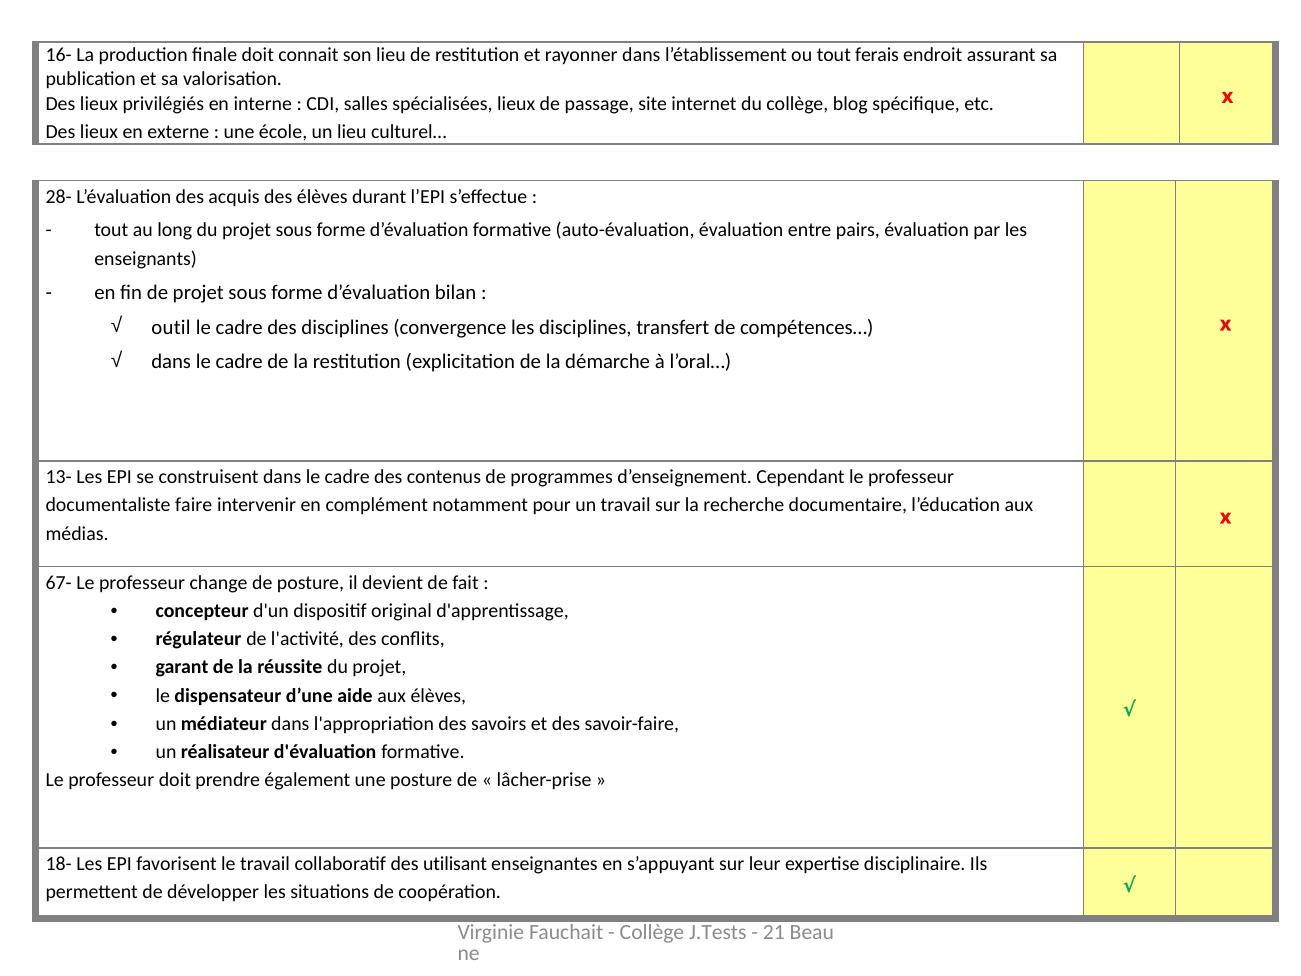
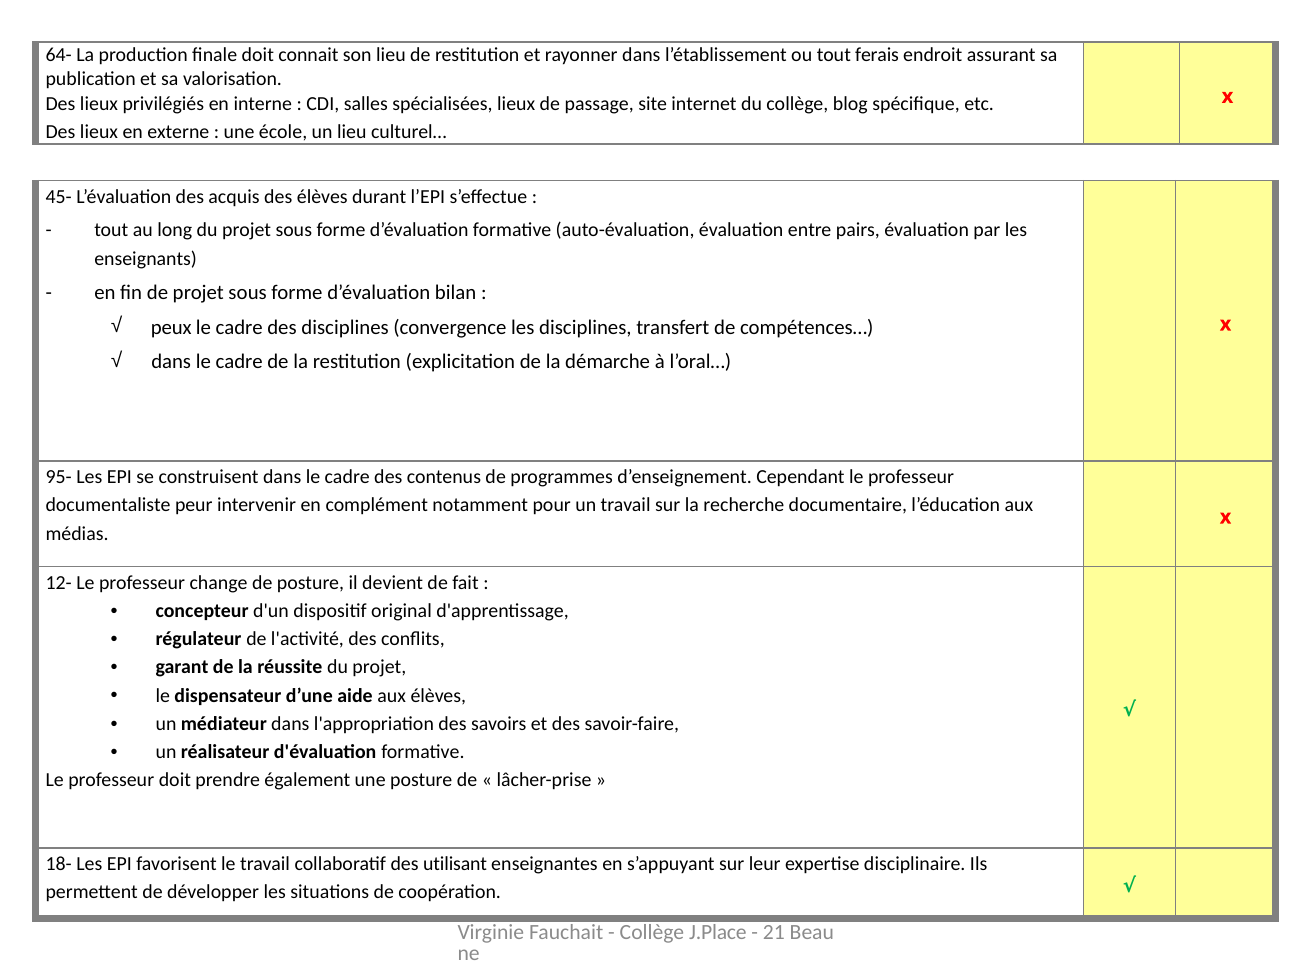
16-: 16- -> 64- (59, 55)
28-: 28- -> 45- (59, 197)
outil: outil -> peux (171, 327)
13-: 13- -> 95- (59, 477)
faire: faire -> peur (194, 505)
67-: 67- -> 12- (59, 583)
J.Tests: J.Tests -> J.Place (718, 932)
